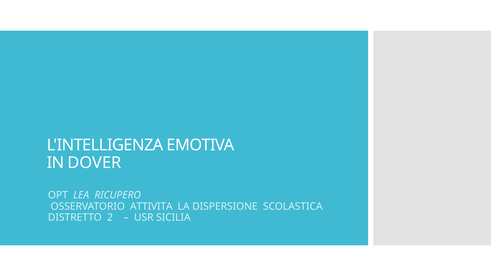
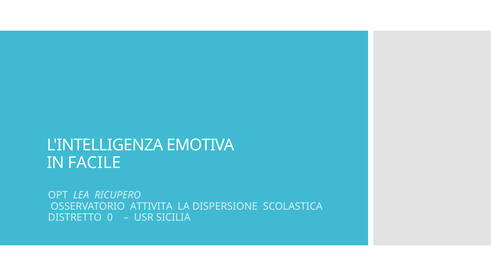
DOVER: DOVER -> FACILE (94, 163)
2: 2 -> 0 (110, 217)
